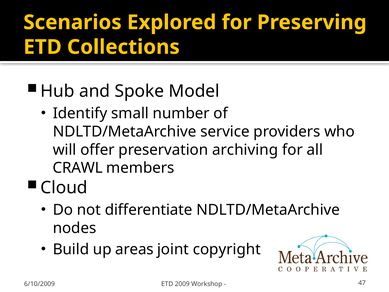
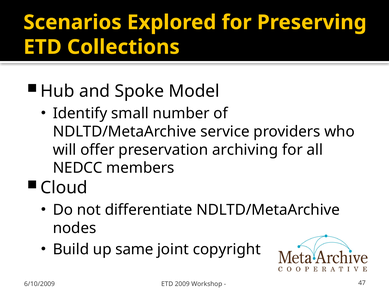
CRAWL: CRAWL -> NEDCC (78, 168)
areas: areas -> same (134, 249)
